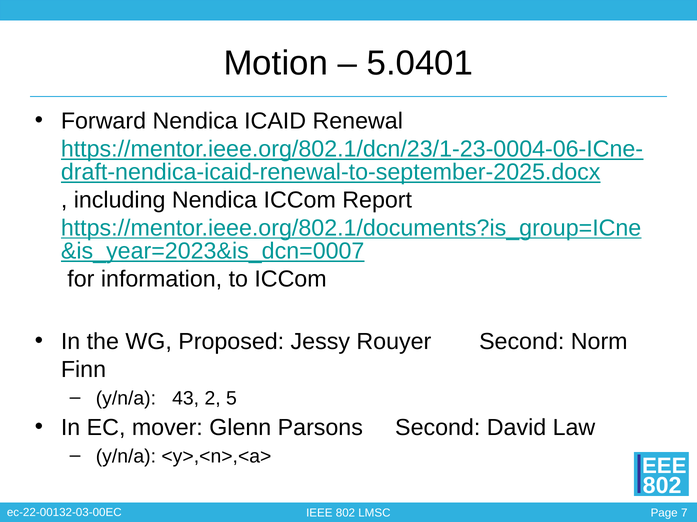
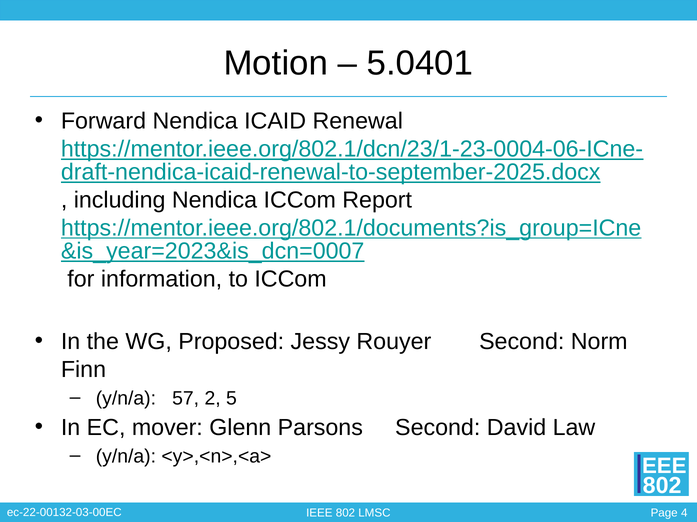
43: 43 -> 57 (186, 399)
7: 7 -> 4 (684, 514)
